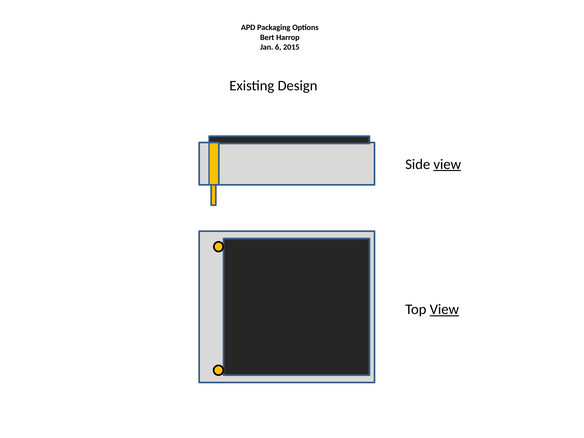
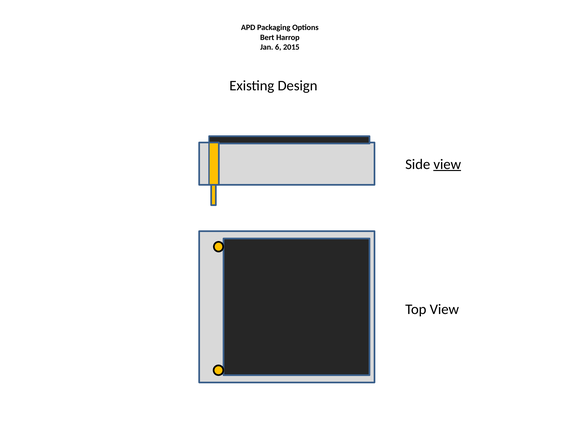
View underline: present -> none (444, 310)
